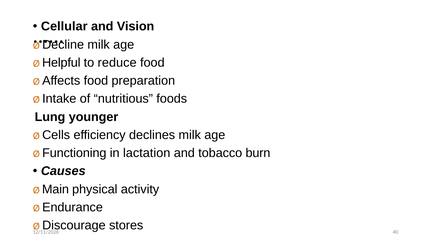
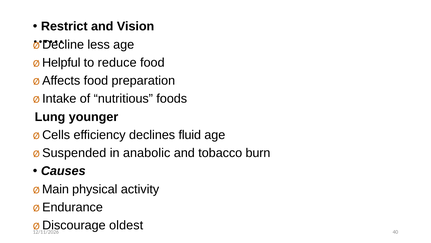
Cellular: Cellular -> Restrict (64, 26)
milk: milk -> less (99, 44)
declines milk: milk -> fluid (190, 135)
Functioning: Functioning -> Suspended (74, 153)
lactation: lactation -> anabolic (147, 153)
stores: stores -> oldest (126, 225)
